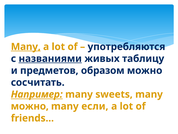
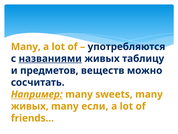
Many underline: present -> none (26, 47)
образом: образом -> веществ (103, 70)
можно: можно -> живых (30, 106)
